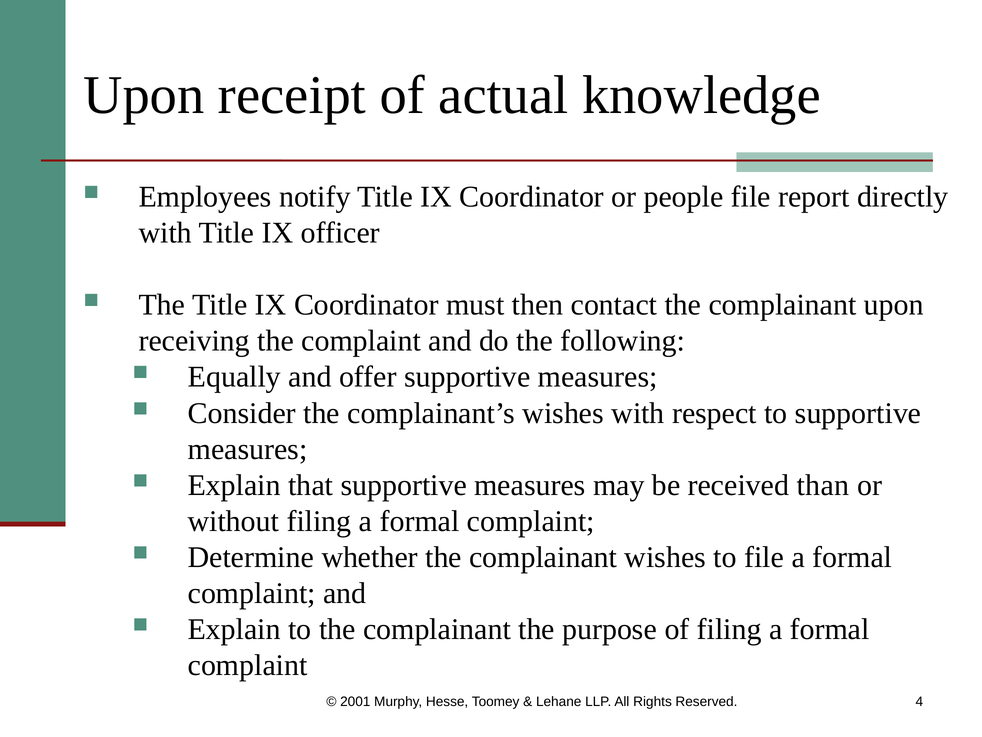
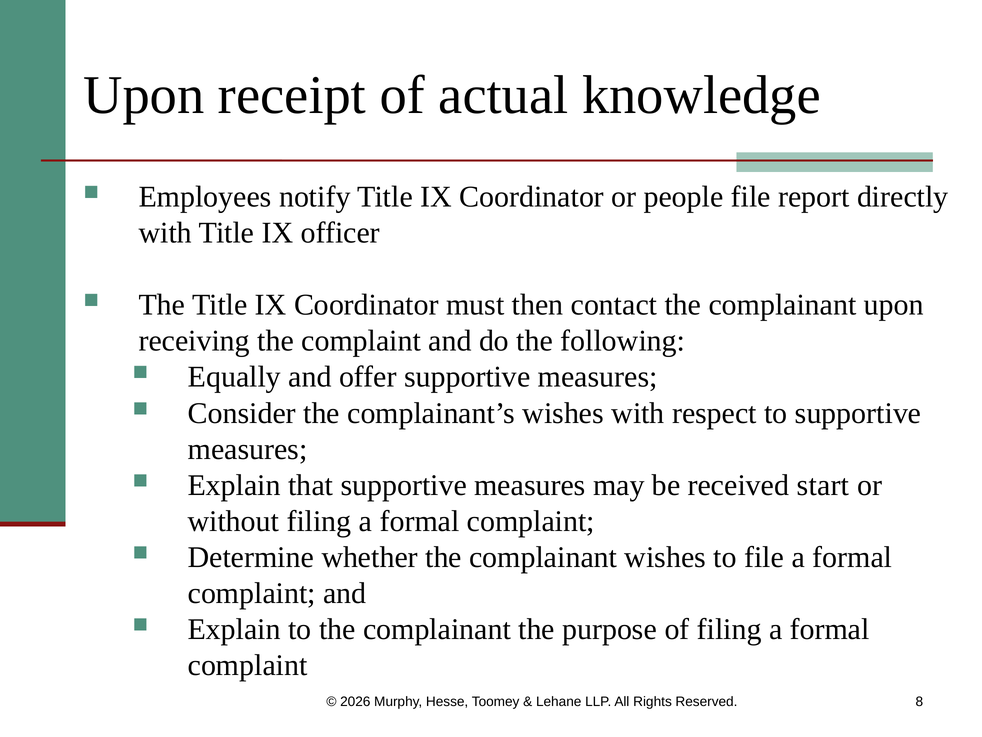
than: than -> start (823, 485)
2001: 2001 -> 2026 (355, 701)
4: 4 -> 8 (919, 701)
